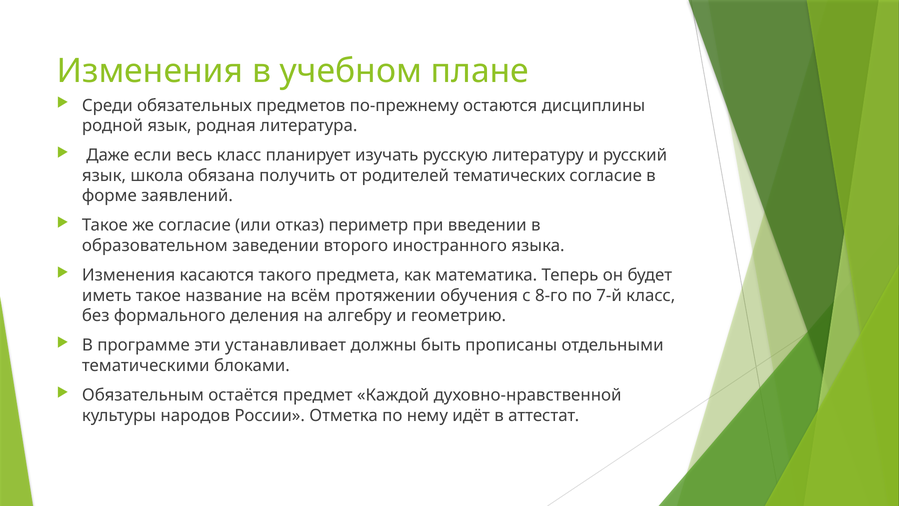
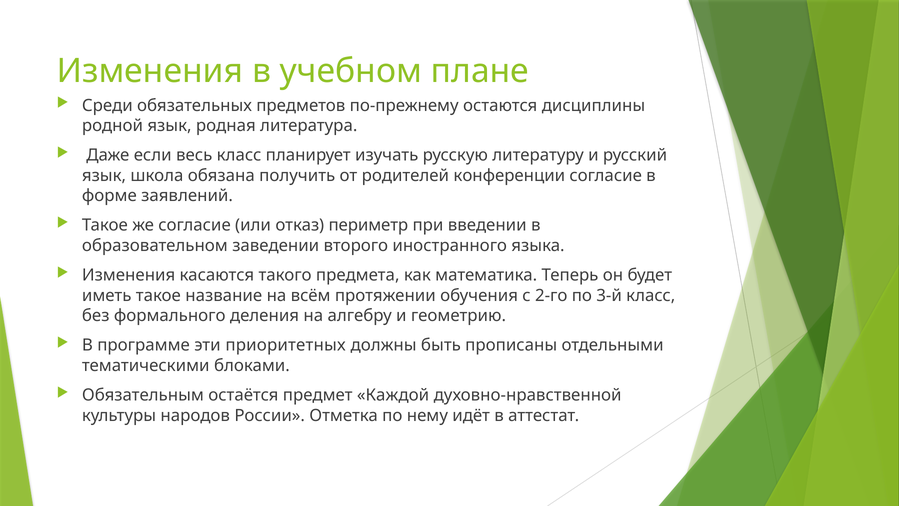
тематических: тематических -> конференции (509, 175)
8-го: 8-го -> 2-го (551, 295)
7-й: 7-й -> 3-й (609, 295)
устанавливает: устанавливает -> приоритетных (285, 345)
